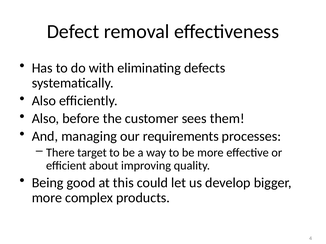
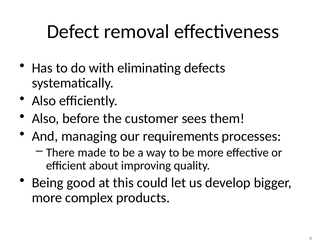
target: target -> made (92, 153)
